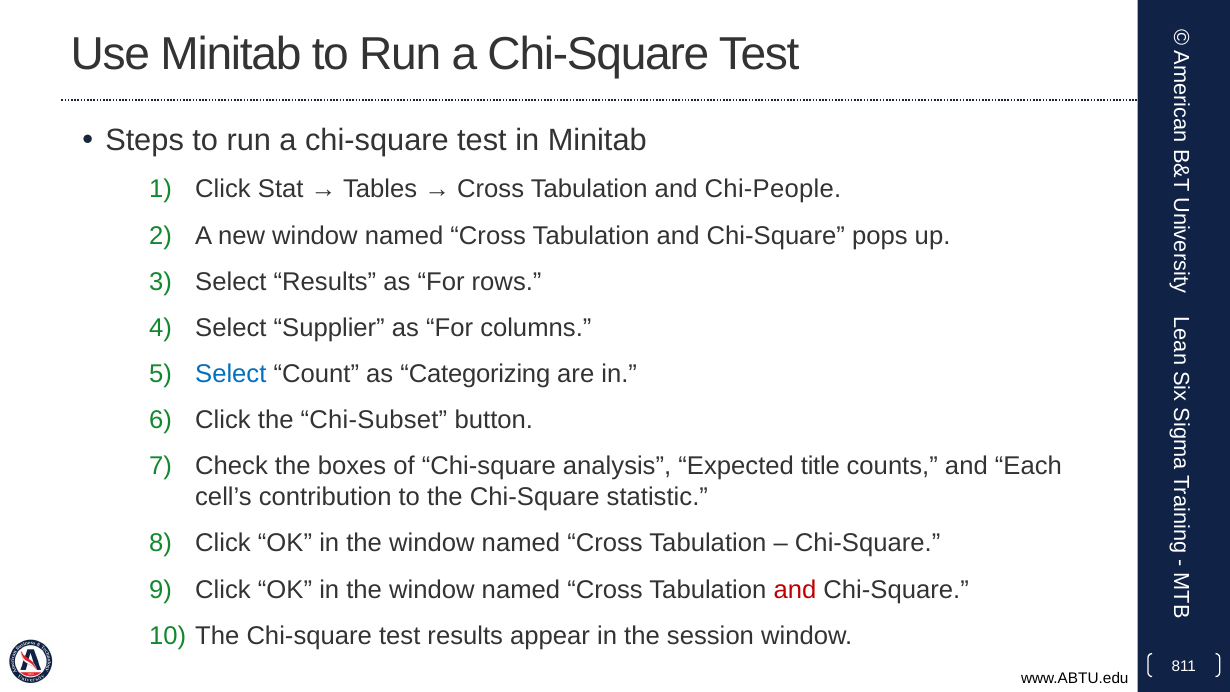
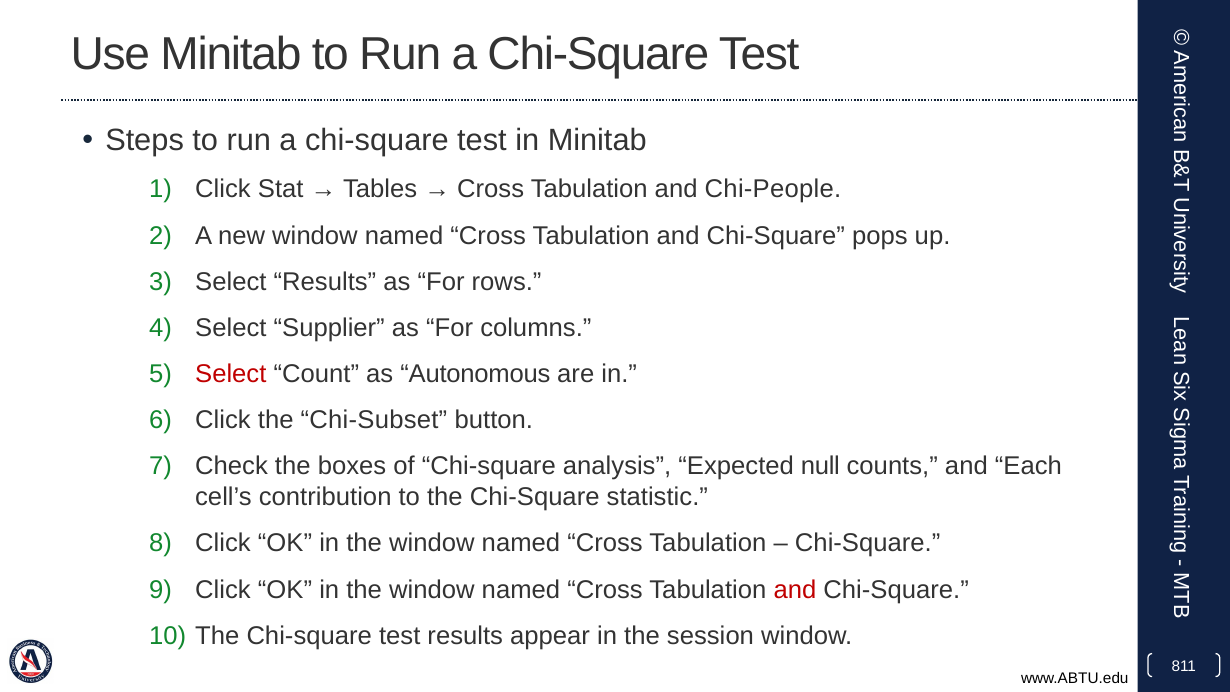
Select colour: blue -> red (231, 374)
Categorizing: Categorizing -> Autonomous (475, 374)
title: title -> null (820, 466)
